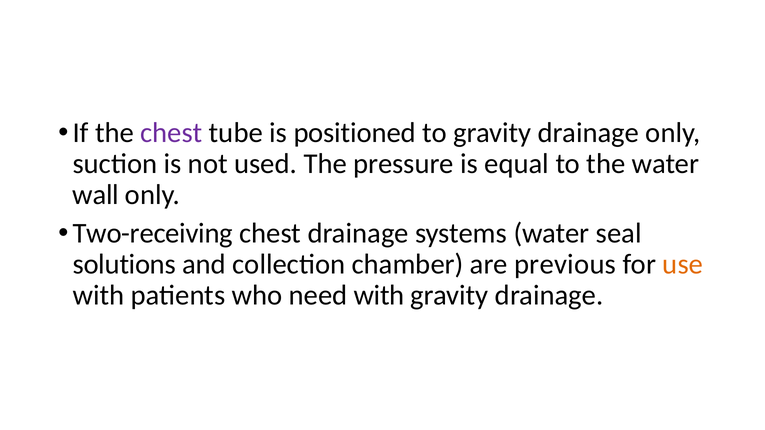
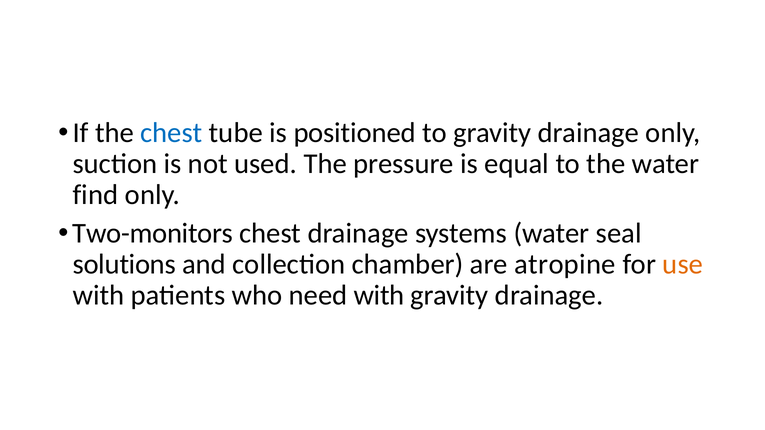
chest colour: purple -> blue (171, 133)
wall: wall -> find (96, 195)
Two-receiving: Two-receiving -> Two-monitors (153, 234)
previous: previous -> atropine (565, 265)
